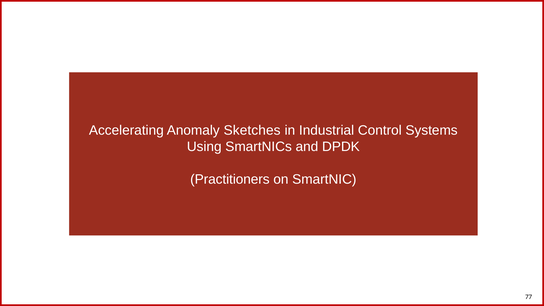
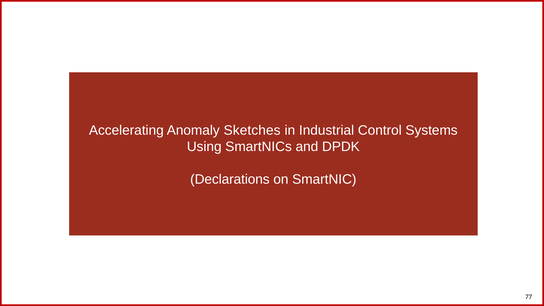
Practitioners: Practitioners -> Declarations (230, 179)
